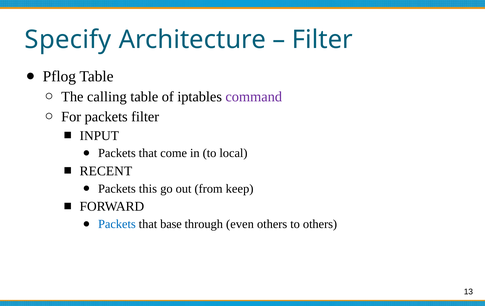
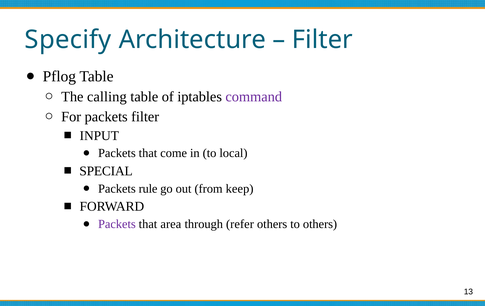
RECENT: RECENT -> SPECIAL (106, 171)
this: this -> rule (148, 188)
Packets colour: blue -> purple (117, 224)
base: base -> area (171, 224)
even: even -> refer (240, 224)
